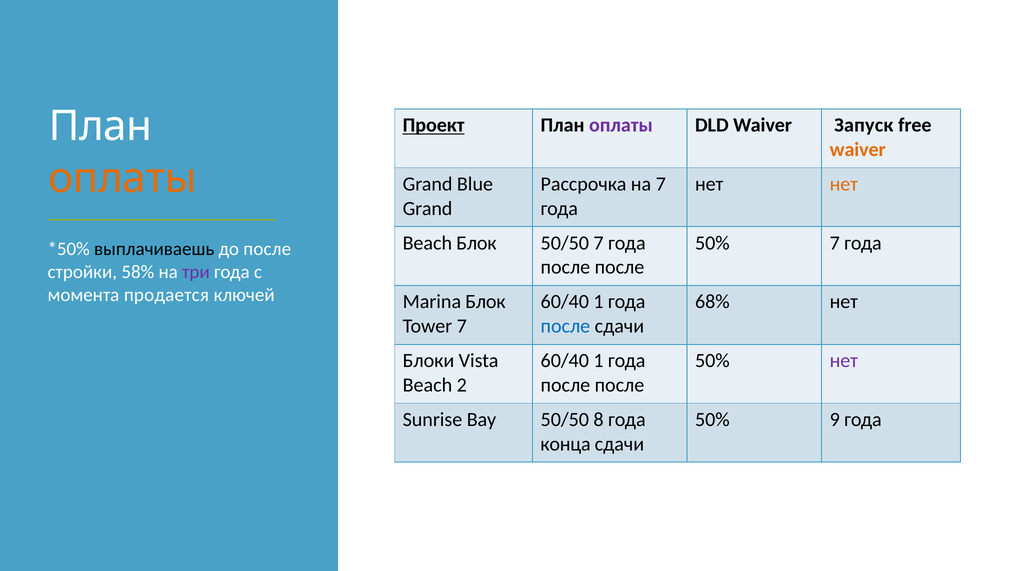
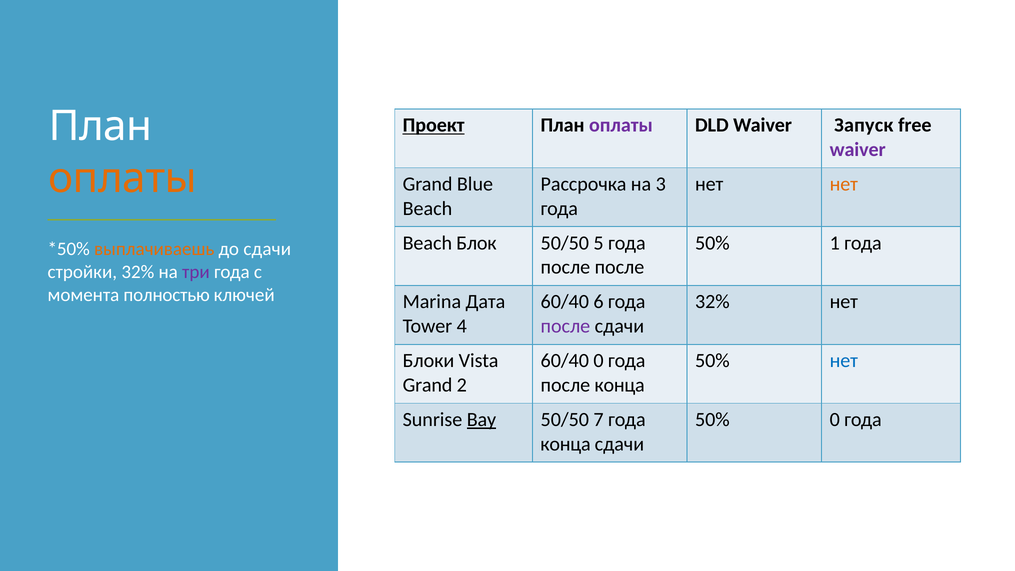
waiver colour: orange -> purple (858, 150)
на 7: 7 -> 3 (661, 184)
Grand: Grand -> Beach (427, 208)
50/50 7: 7 -> 5 (599, 243)
50% 7: 7 -> 1 (835, 243)
выплачиваешь colour: black -> orange (154, 249)
до после: после -> сдачи (267, 249)
стройки 58%: 58% -> 32% (138, 272)
продается: продается -> полностью (167, 295)
Marina Блок: Блок -> Дата (485, 302)
1: 1 -> 6 (598, 302)
68%: 68% -> 32% (712, 302)
Tower 7: 7 -> 4 (462, 326)
после colour: blue -> purple (565, 326)
1: 1 -> 0 (598, 361)
нет colour: purple -> blue (844, 361)
Beach: Beach -> Grand (428, 385)
после: после -> конца (620, 385)
Bay underline: none -> present (481, 420)
8: 8 -> 7 (599, 420)
50% 9: 9 -> 0 (835, 420)
